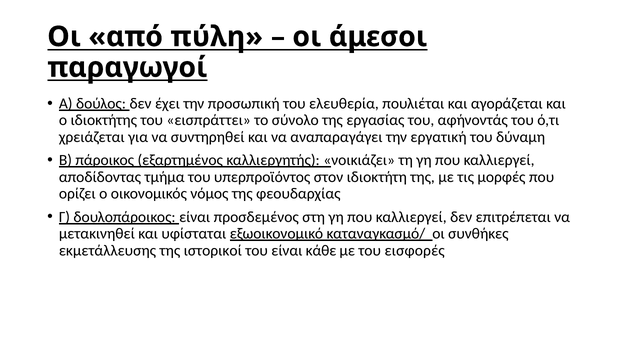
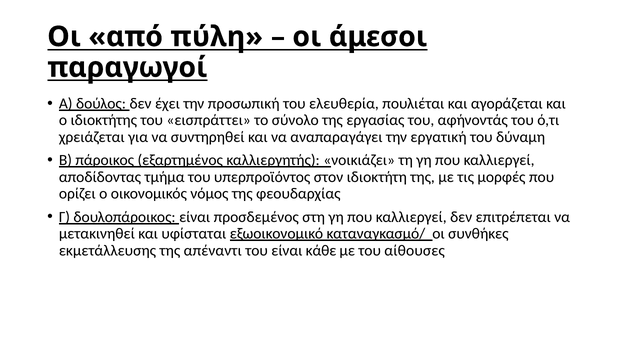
ιστορικοί: ιστορικοί -> απέναντι (213, 250)
εισφορές: εισφορές -> αίθουσες (415, 250)
